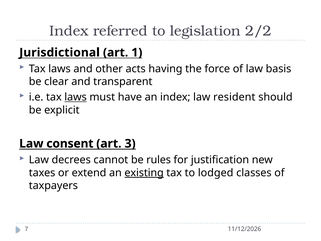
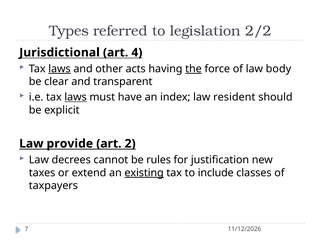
Index: Index -> Types (69, 31)
1: 1 -> 4 (137, 52)
laws underline: none -> present (60, 69)
the underline: none -> present (193, 69)
basis: basis -> body (278, 69)
consent: consent -> provide (70, 143)
3: 3 -> 2 (130, 143)
lodged: lodged -> include (216, 173)
